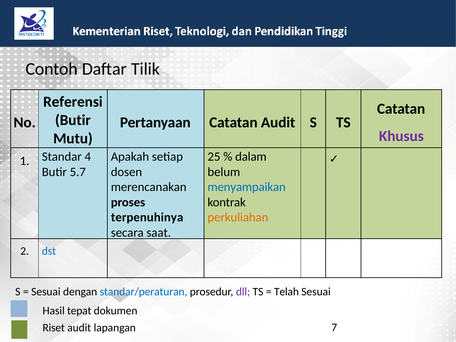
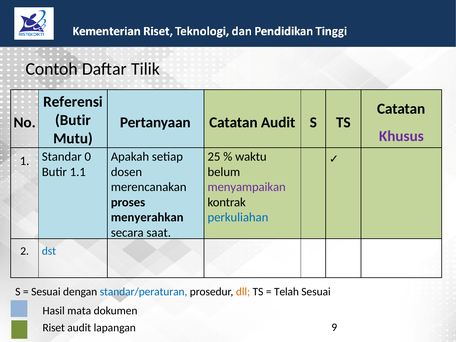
dalam: dalam -> waktu (251, 157)
4: 4 -> 0 (88, 157)
5.7: 5.7 -> 1.1 (78, 172)
menyampaikan colour: blue -> purple (247, 187)
terpenuhinya: terpenuhinya -> menyerahkan (147, 217)
perkuliahan colour: orange -> blue (238, 217)
dll colour: purple -> orange (243, 292)
tepat: tepat -> mata (79, 311)
7: 7 -> 9 (334, 327)
